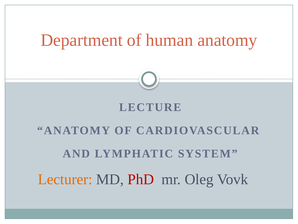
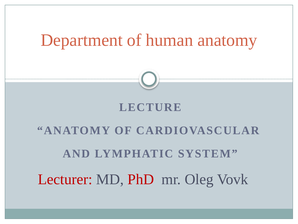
Lecturer colour: orange -> red (65, 179)
